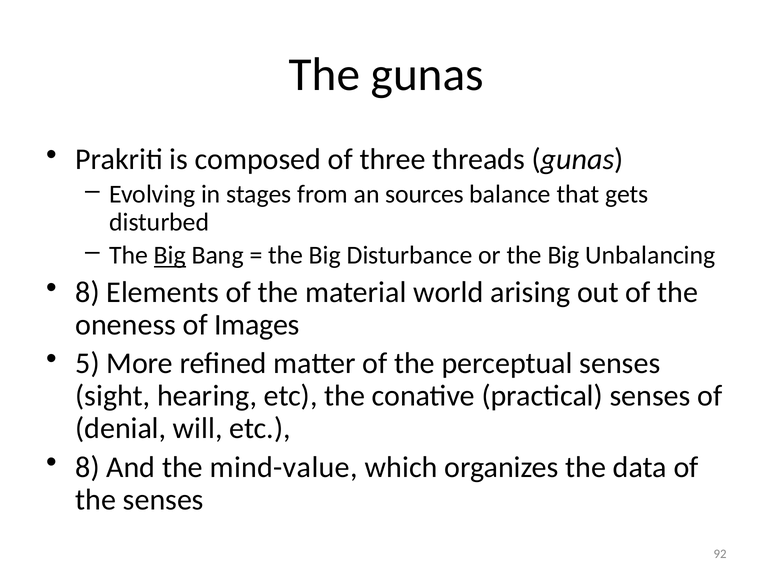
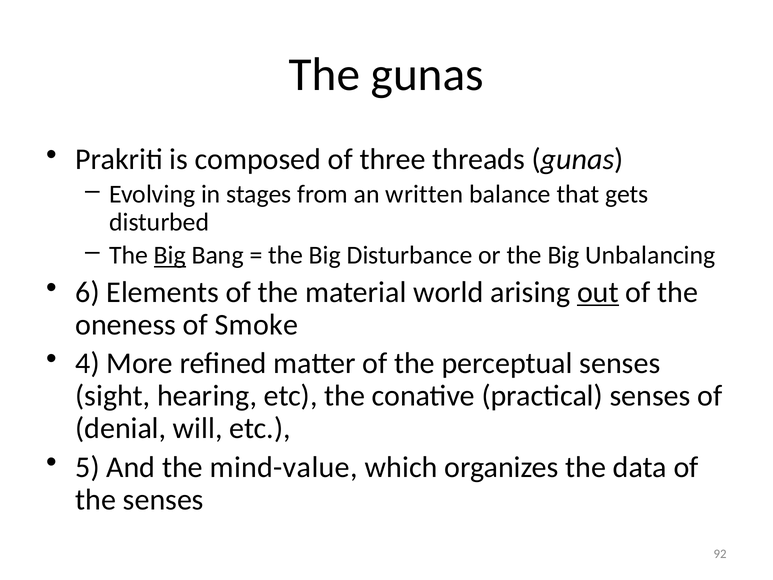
sources: sources -> written (424, 194)
8: 8 -> 6 (88, 292)
out underline: none -> present (598, 292)
Images: Images -> Smoke (257, 325)
5: 5 -> 4 (88, 363)
8: 8 -> 5 (88, 467)
